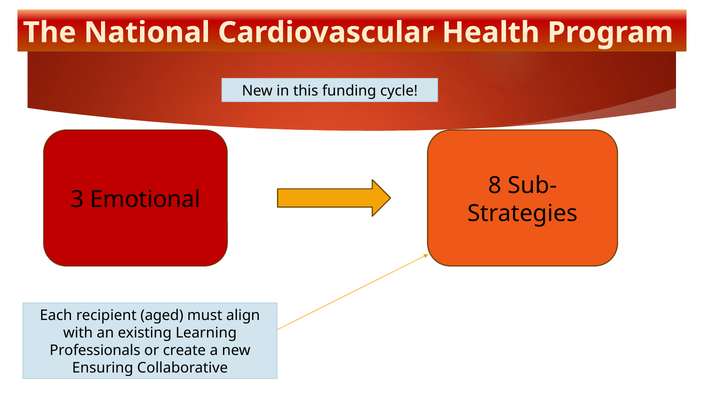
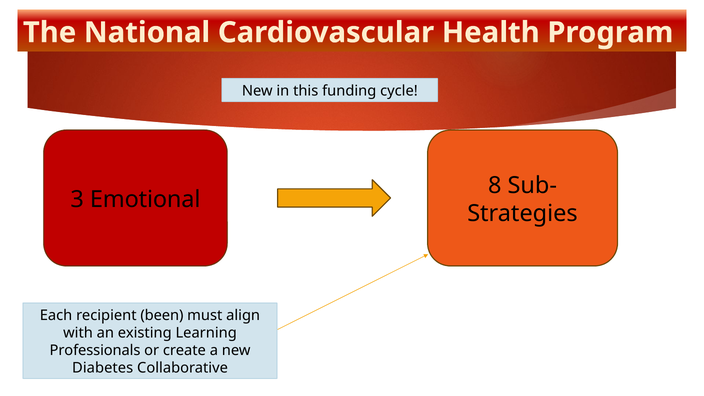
aged: aged -> been (162, 315)
Ensuring: Ensuring -> Diabetes (103, 368)
